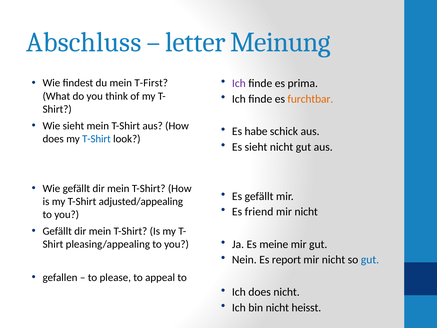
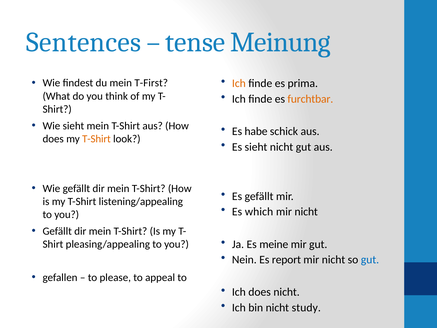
Abschluss: Abschluss -> Sentences (84, 42)
letter: letter -> tense (195, 42)
Ich colour: purple -> orange (239, 83)
T-Shirt colour: blue -> orange (96, 139)
adjusted/appealing: adjusted/appealing -> listening/appealing (141, 201)
friend: friend -> which (259, 212)
heisst: heisst -> study (306, 307)
